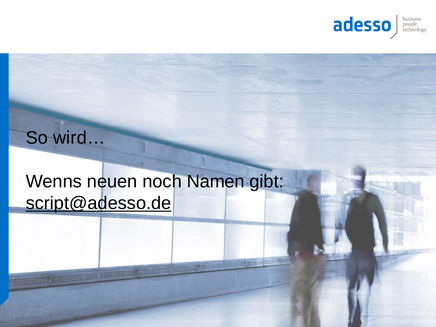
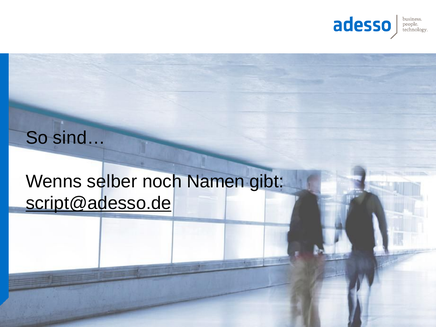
wird…: wird… -> sind… (79, 138)
neuen: neuen -> selber (112, 182)
